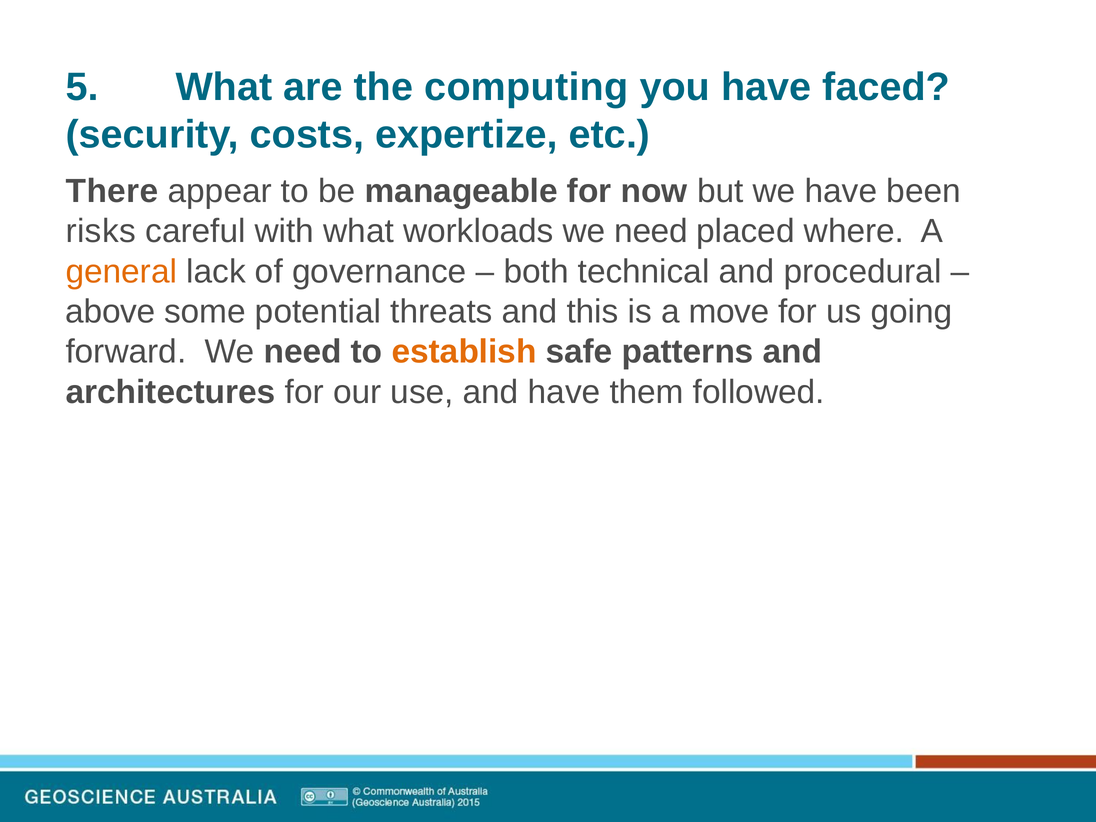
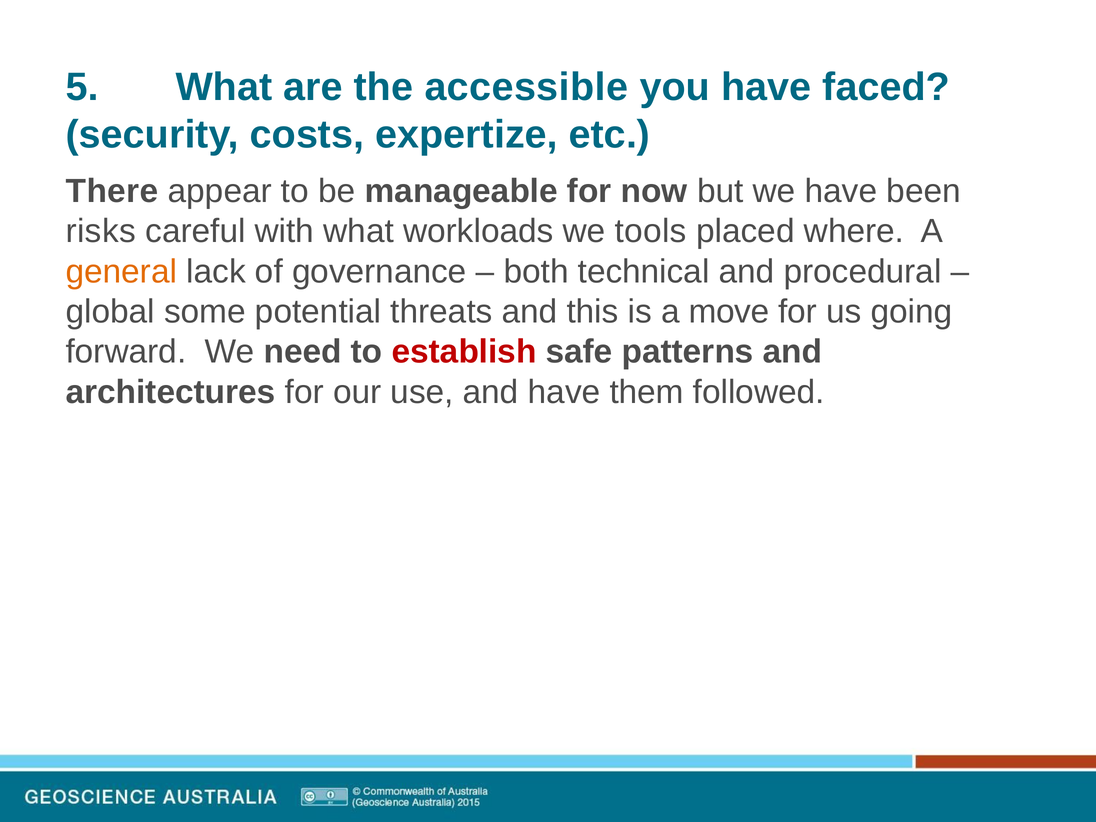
computing: computing -> accessible (526, 87)
workloads we need: need -> tools (651, 231)
above: above -> global (110, 312)
establish colour: orange -> red (464, 352)
